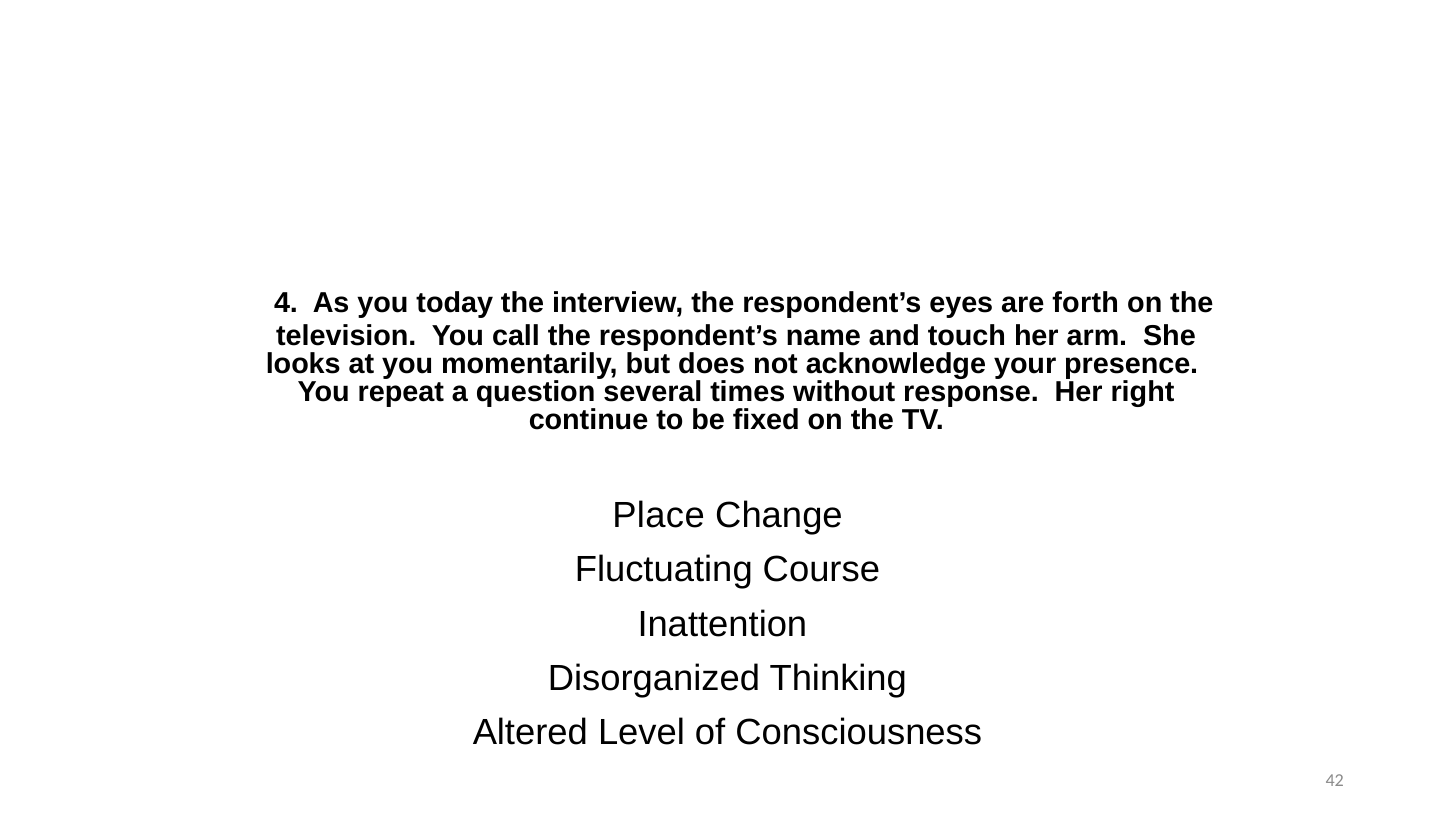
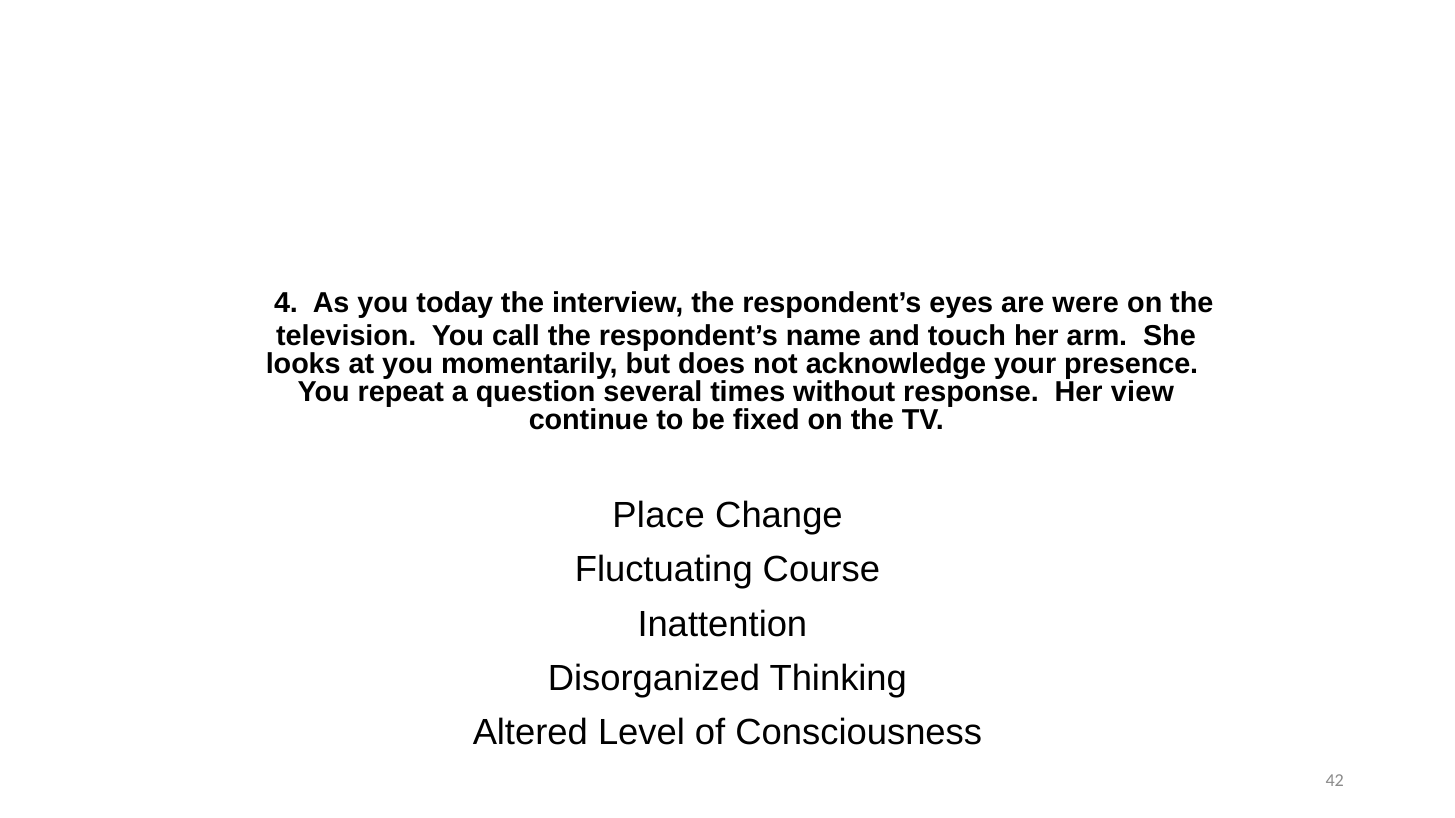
forth: forth -> were (1086, 303)
right: right -> view (1142, 392)
